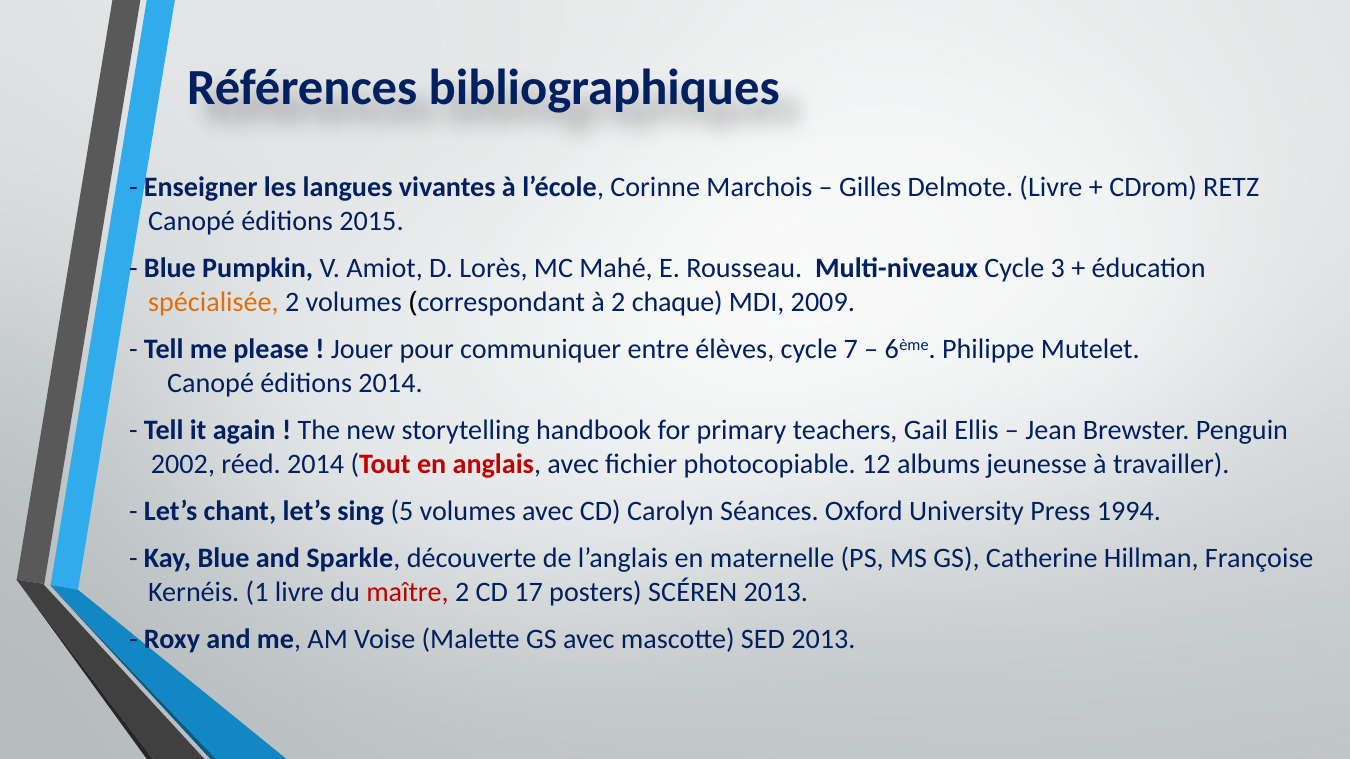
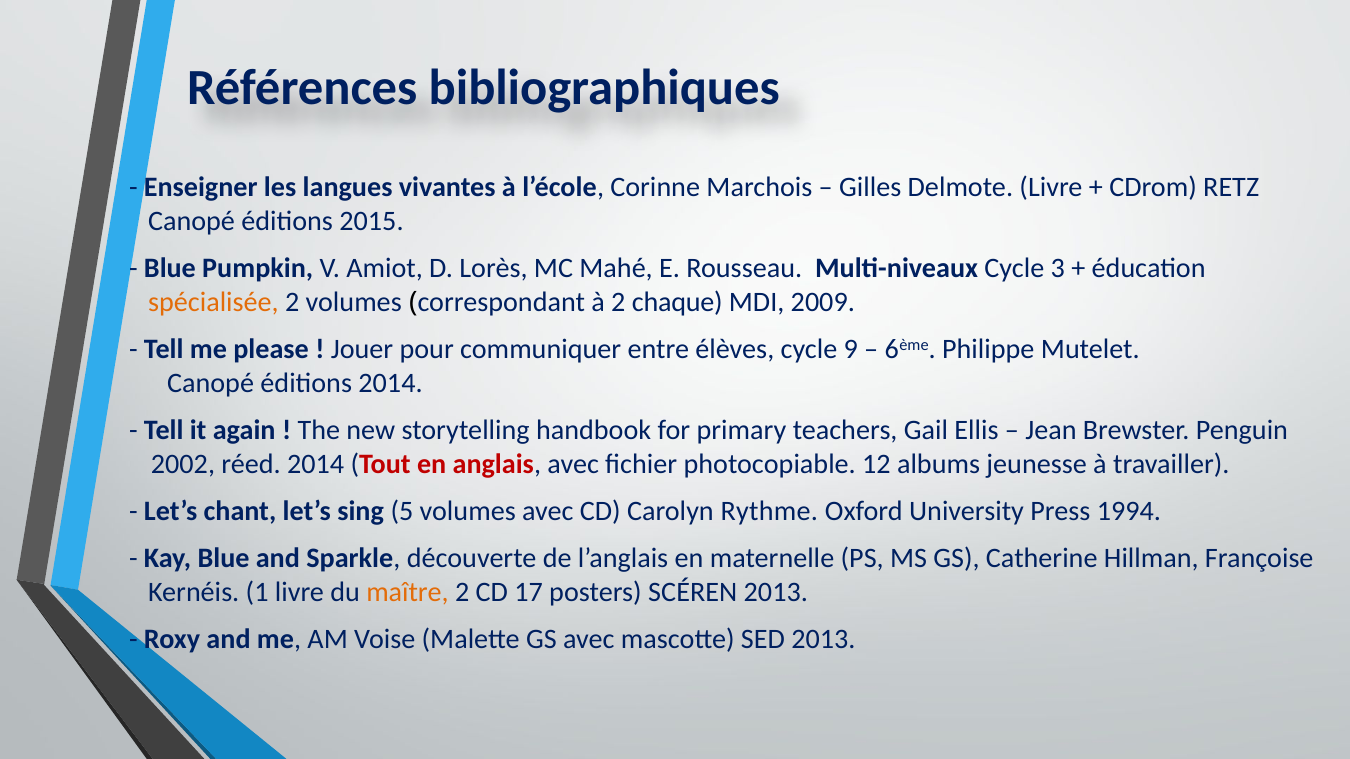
7: 7 -> 9 (851, 350)
Séances: Séances -> Rythme (769, 512)
maître colour: red -> orange (408, 593)
